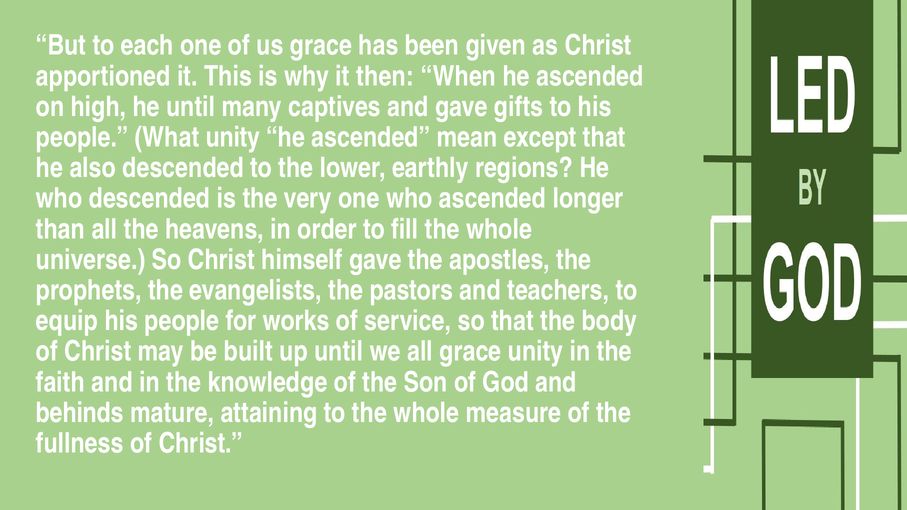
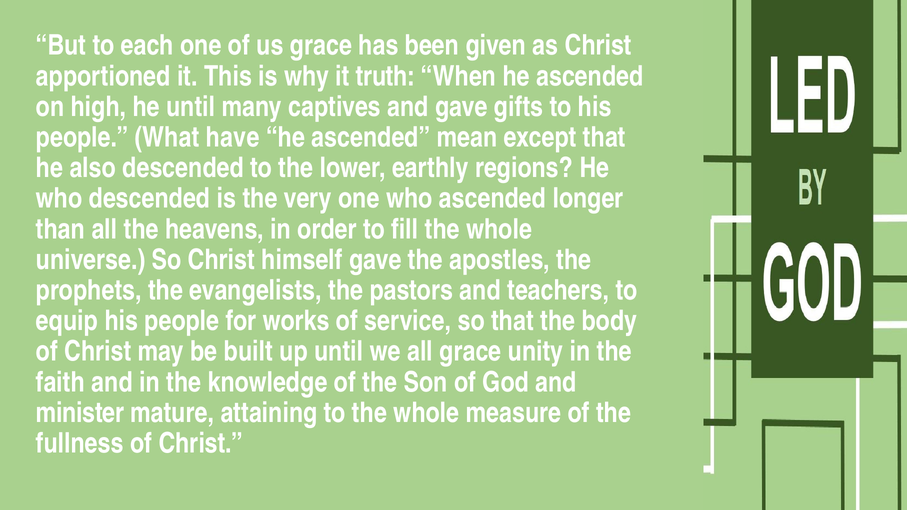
then: then -> truth (385, 76)
What unity: unity -> have (233, 137)
behinds: behinds -> minister (80, 413)
